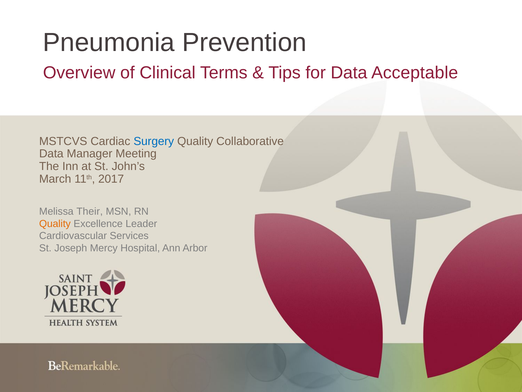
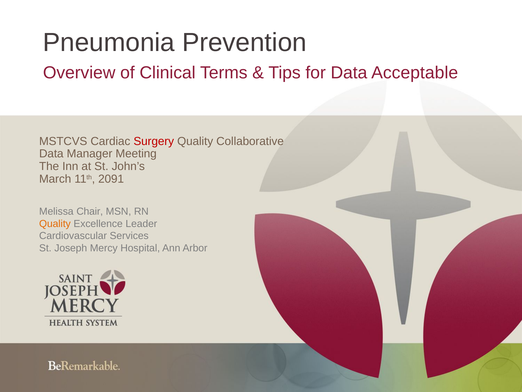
Surgery colour: blue -> red (154, 141)
2017: 2017 -> 2091 (111, 179)
Their: Their -> Chair (90, 211)
